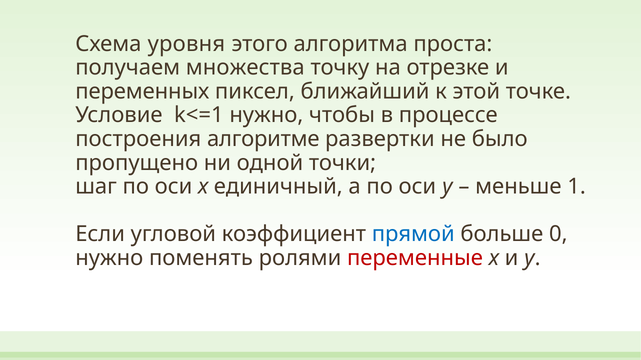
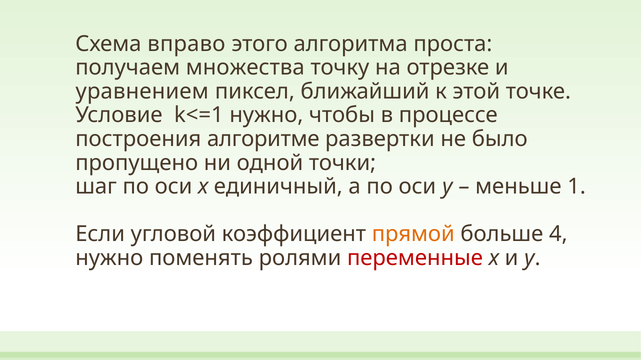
уровня: уровня -> вправо (186, 44)
переменных: переменных -> уравнением (142, 92)
прямой colour: blue -> orange (413, 234)
0: 0 -> 4 (558, 234)
